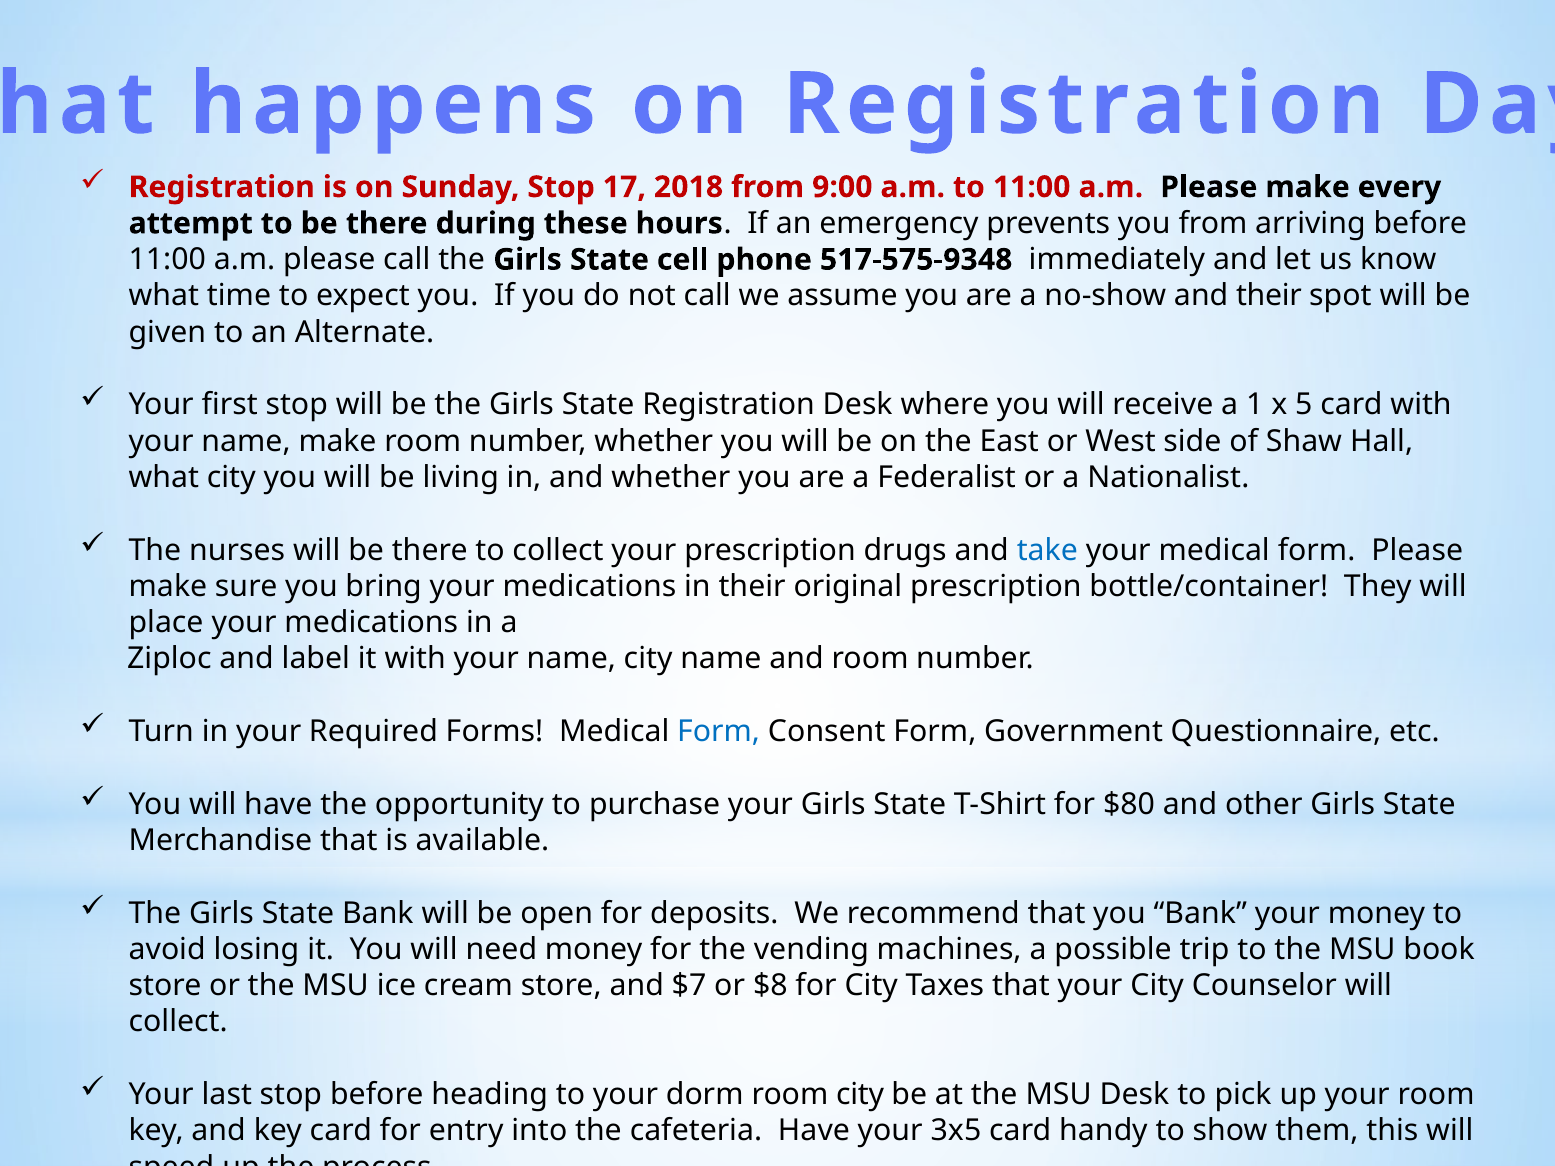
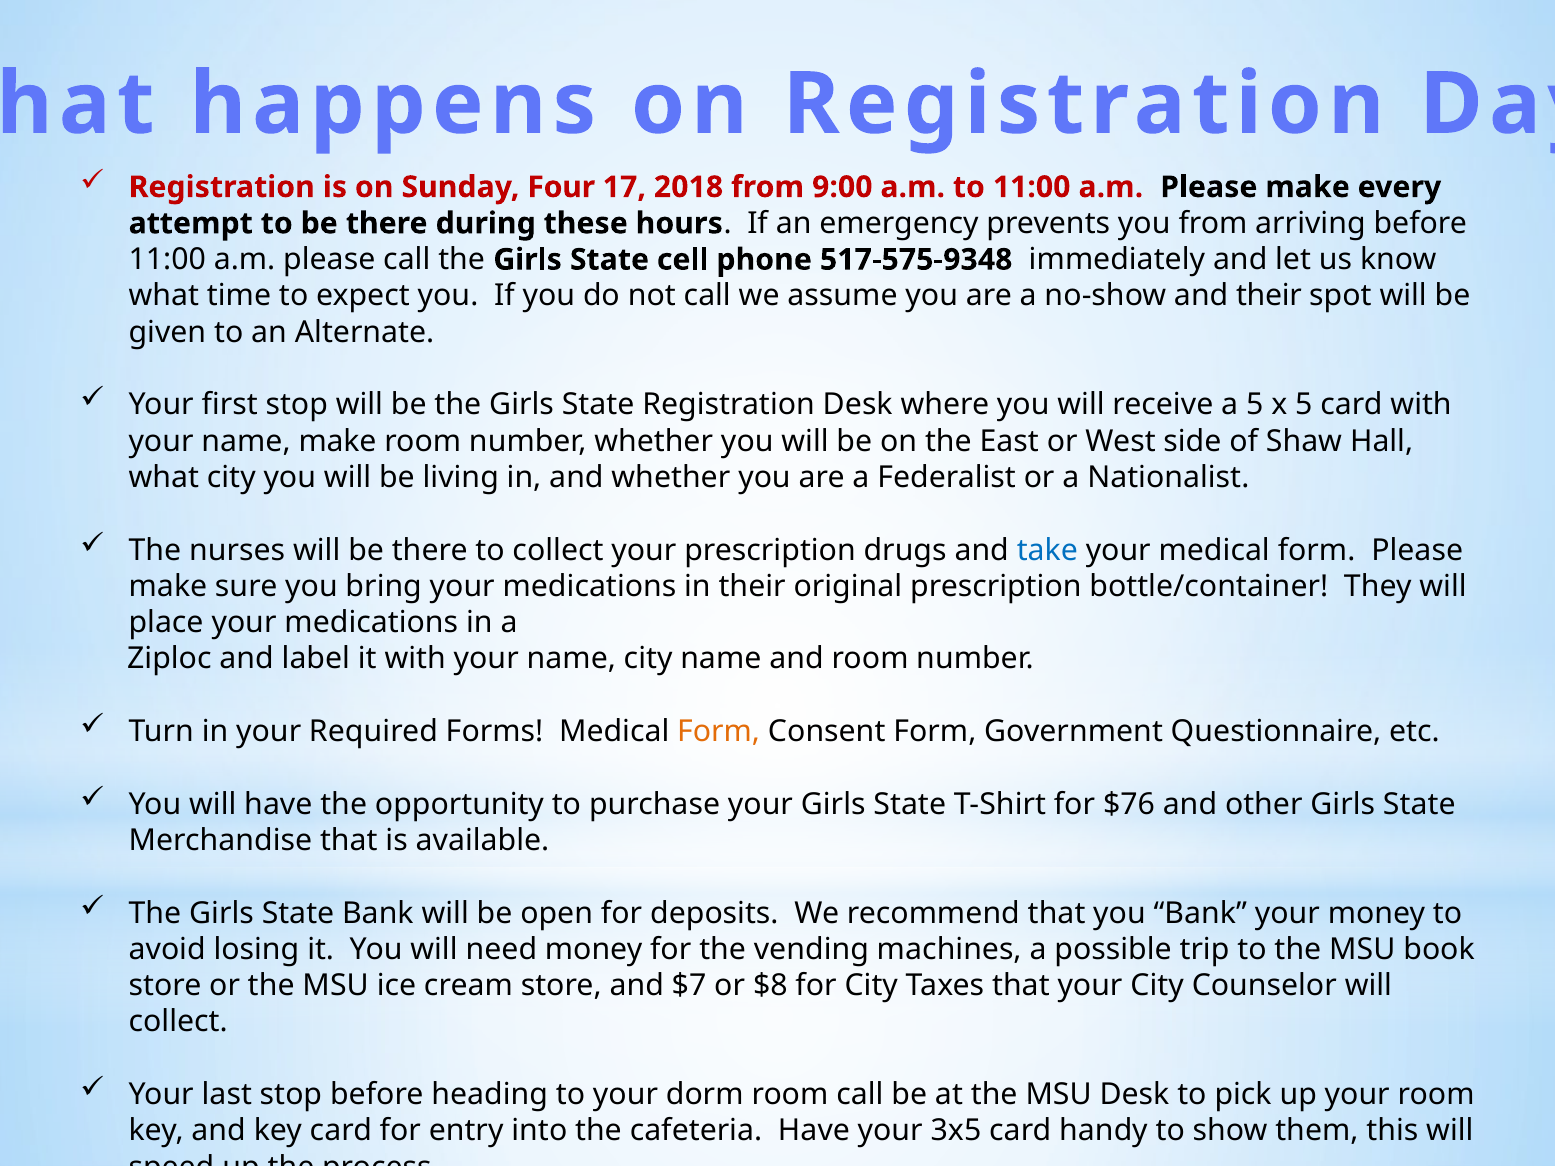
Sunday Stop: Stop -> Four (561, 187)
a 1: 1 -> 5 (1255, 405)
Form colour: blue -> orange (719, 732)
$80: $80 -> $76 (1129, 804)
room city: city -> call (860, 1095)
